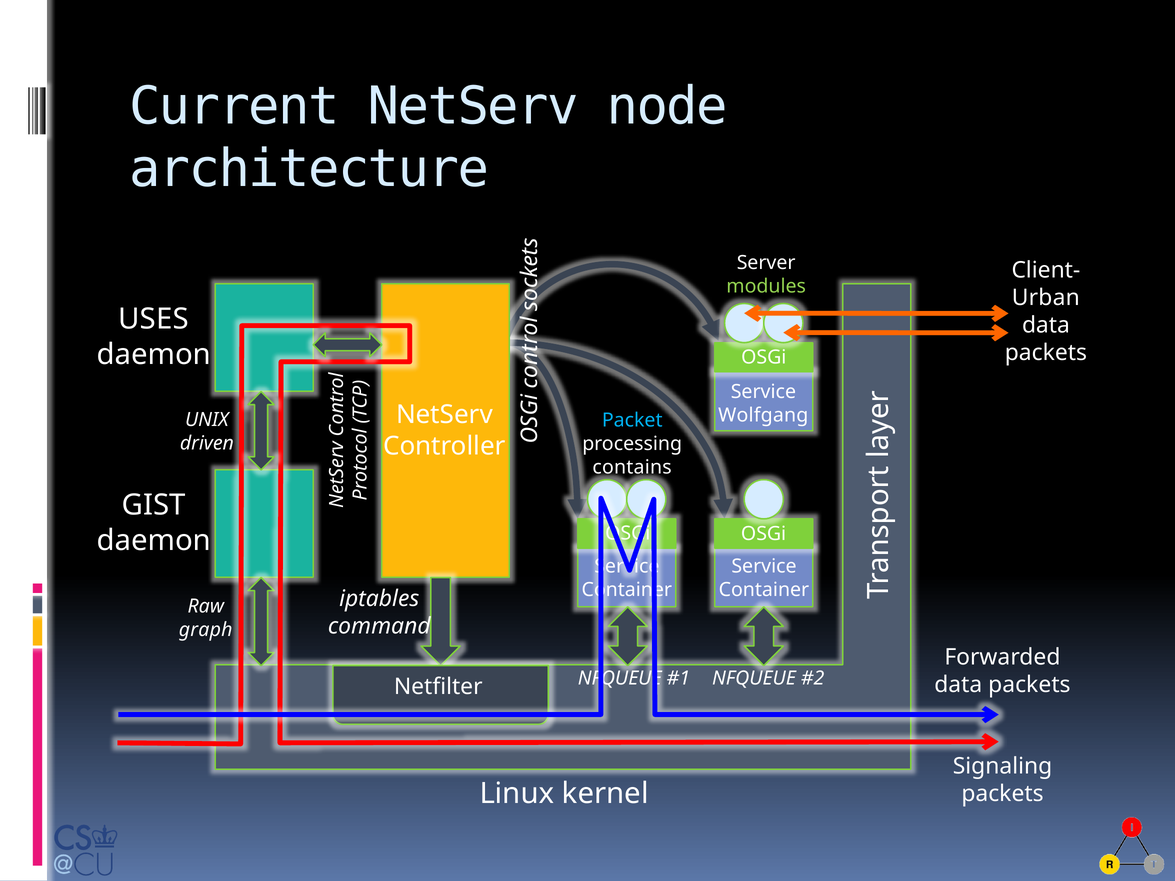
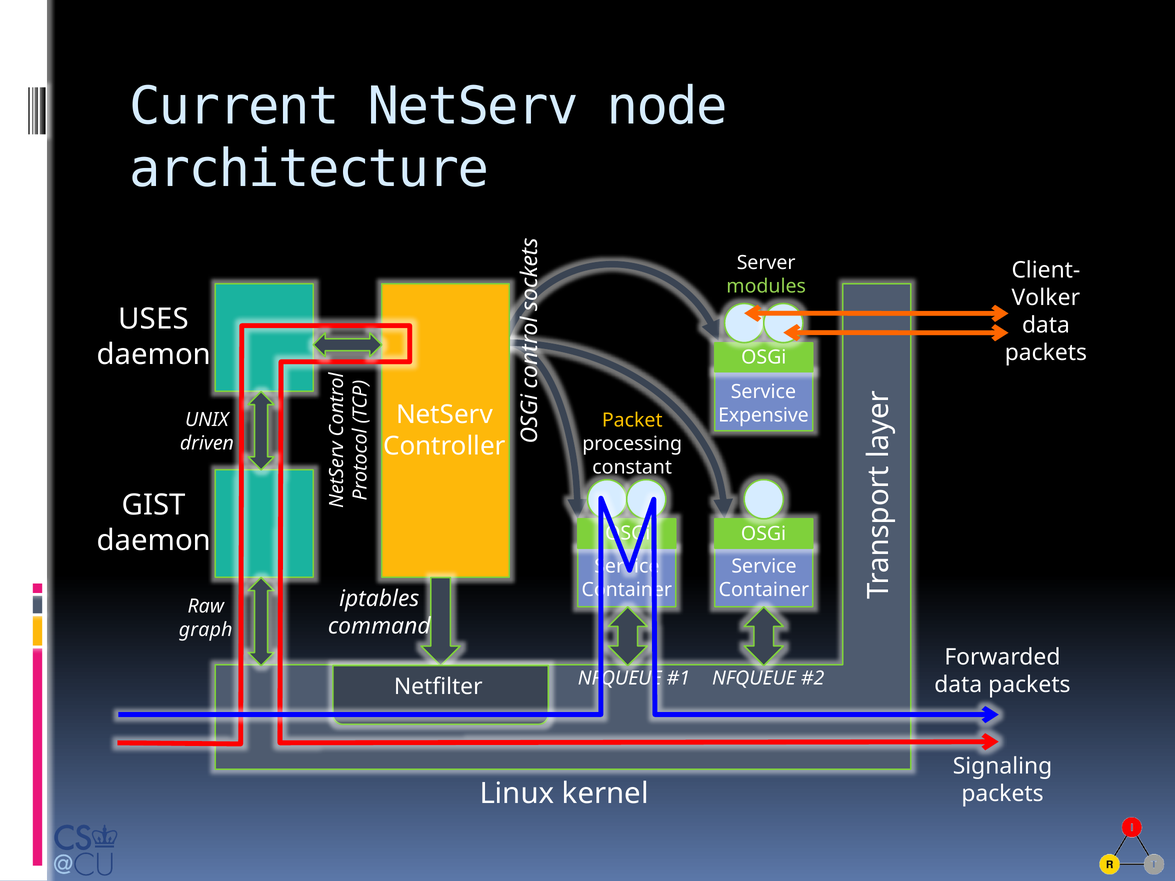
Urban: Urban -> Volker (1046, 298)
Wolfgang: Wolfgang -> Expensive (763, 416)
Packet colour: light blue -> yellow (632, 420)
contains: contains -> constant (632, 467)
